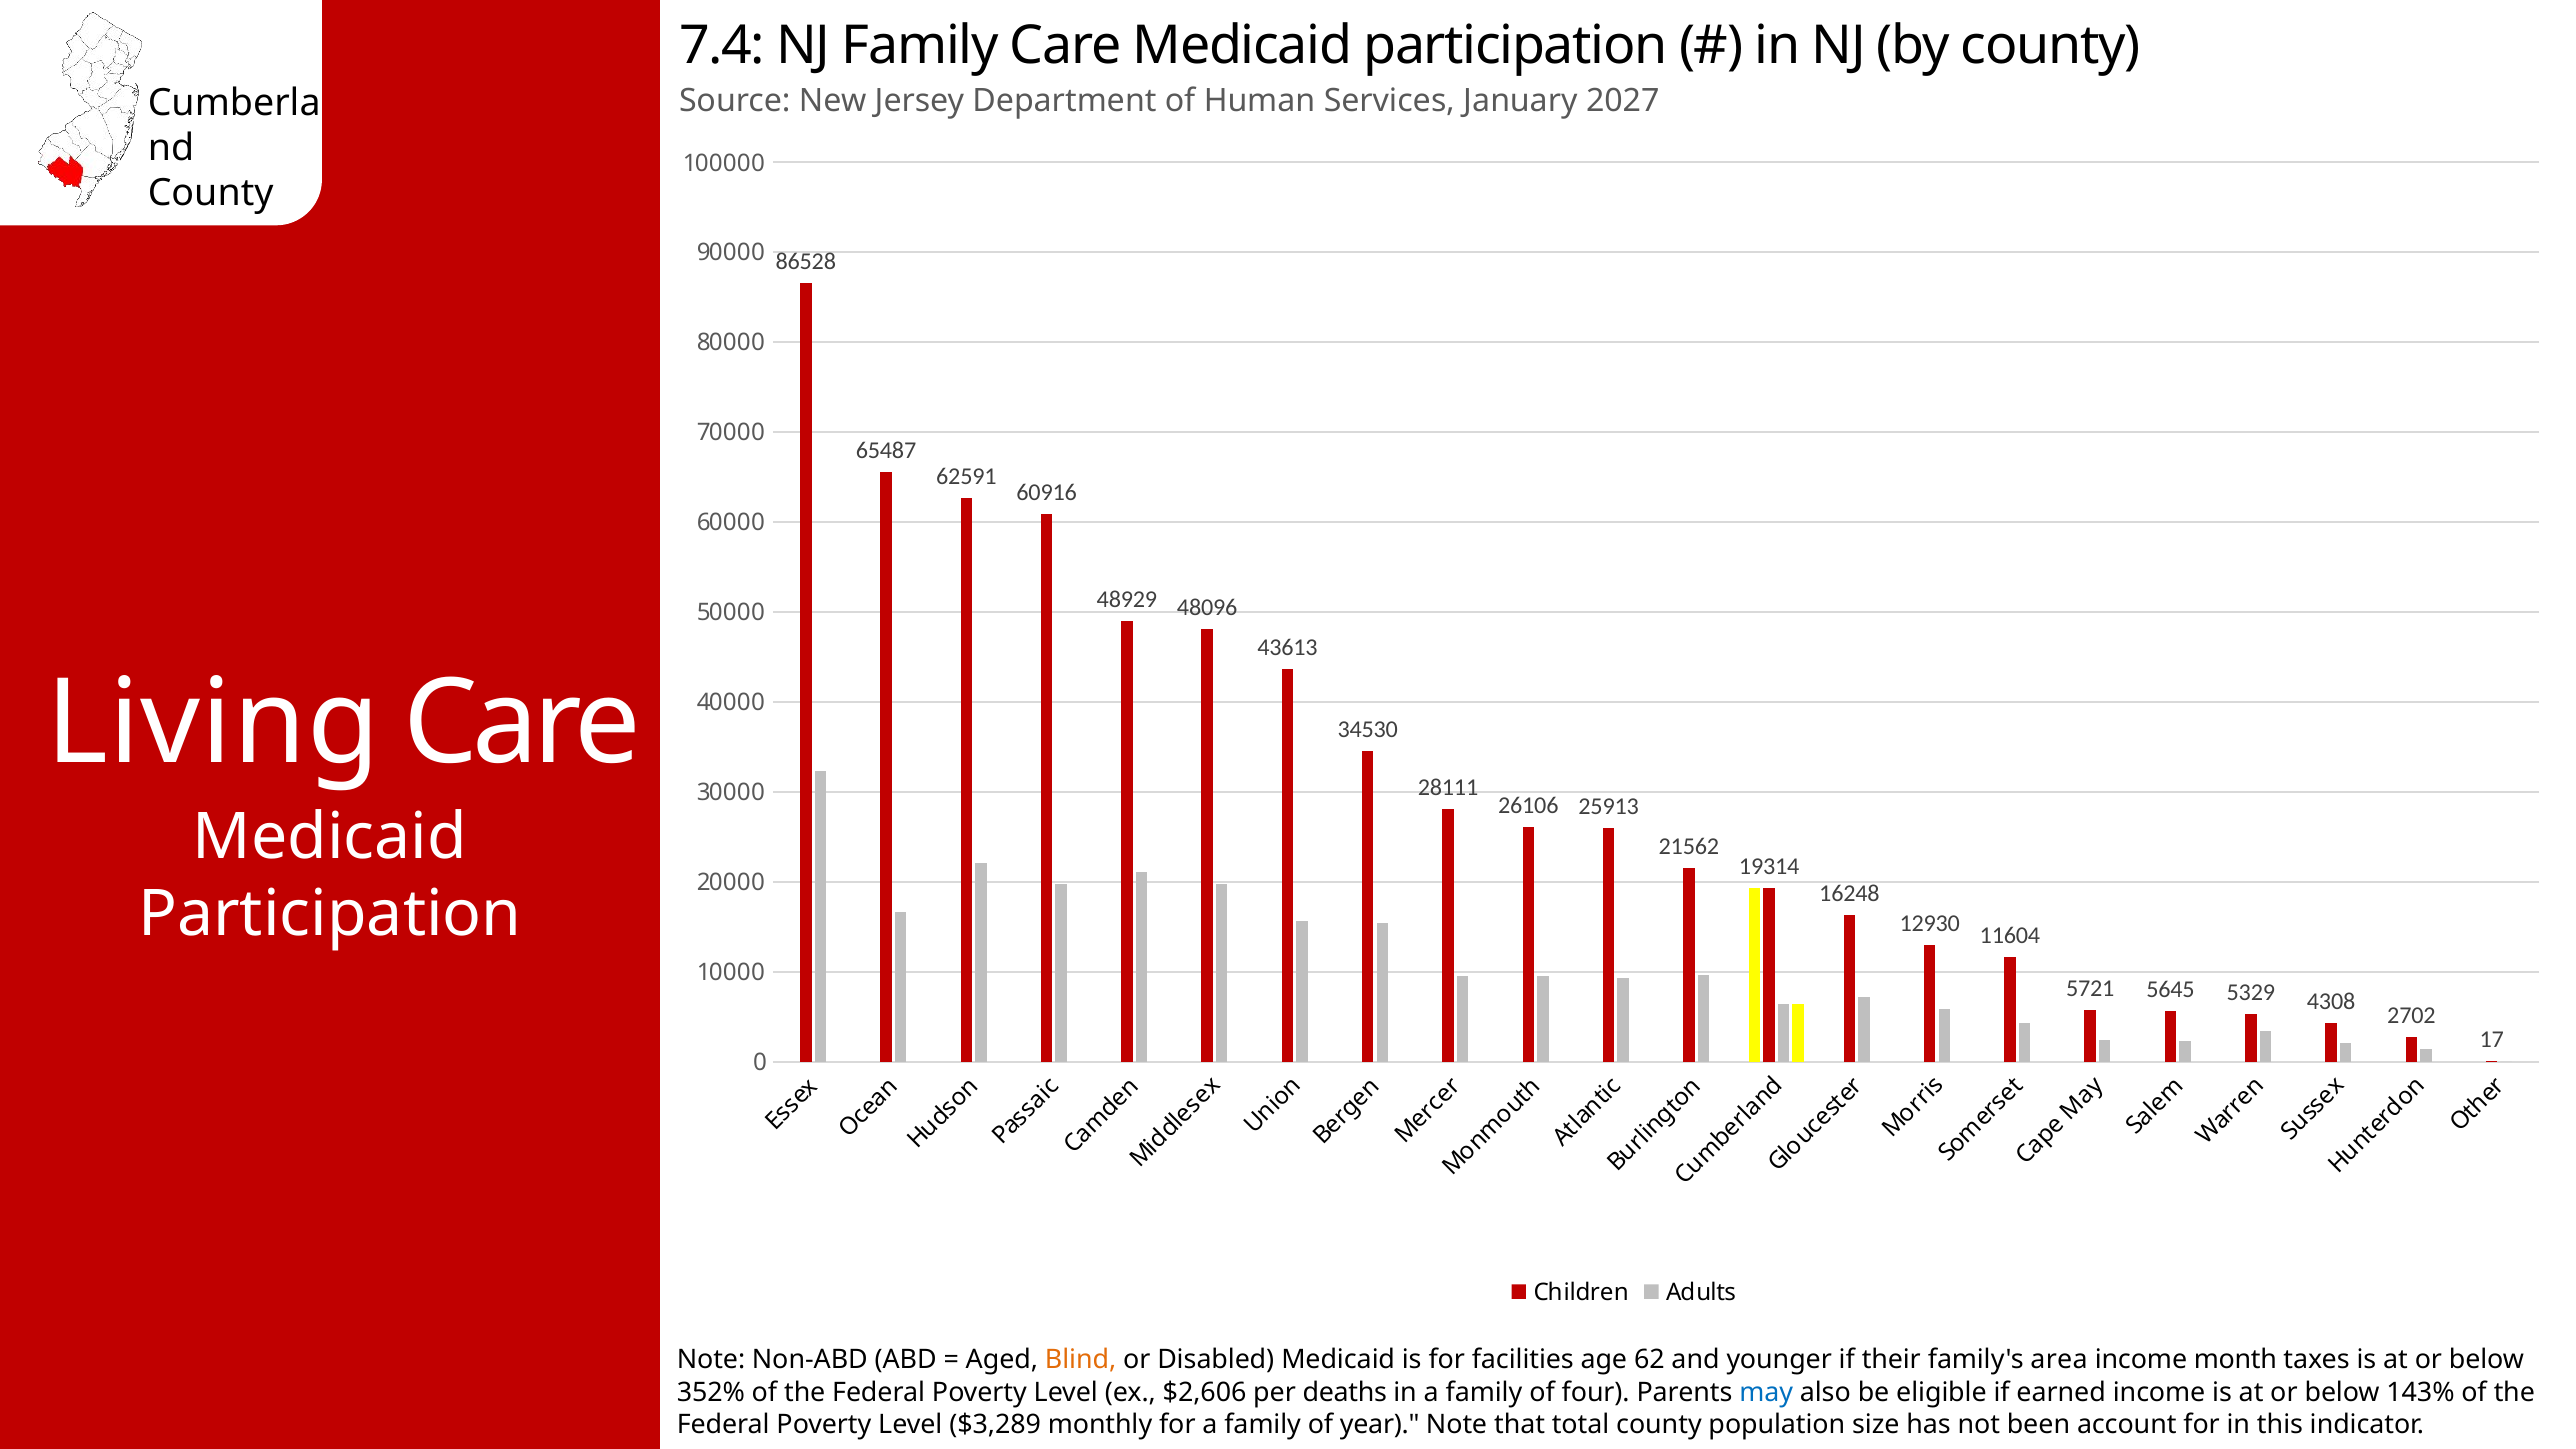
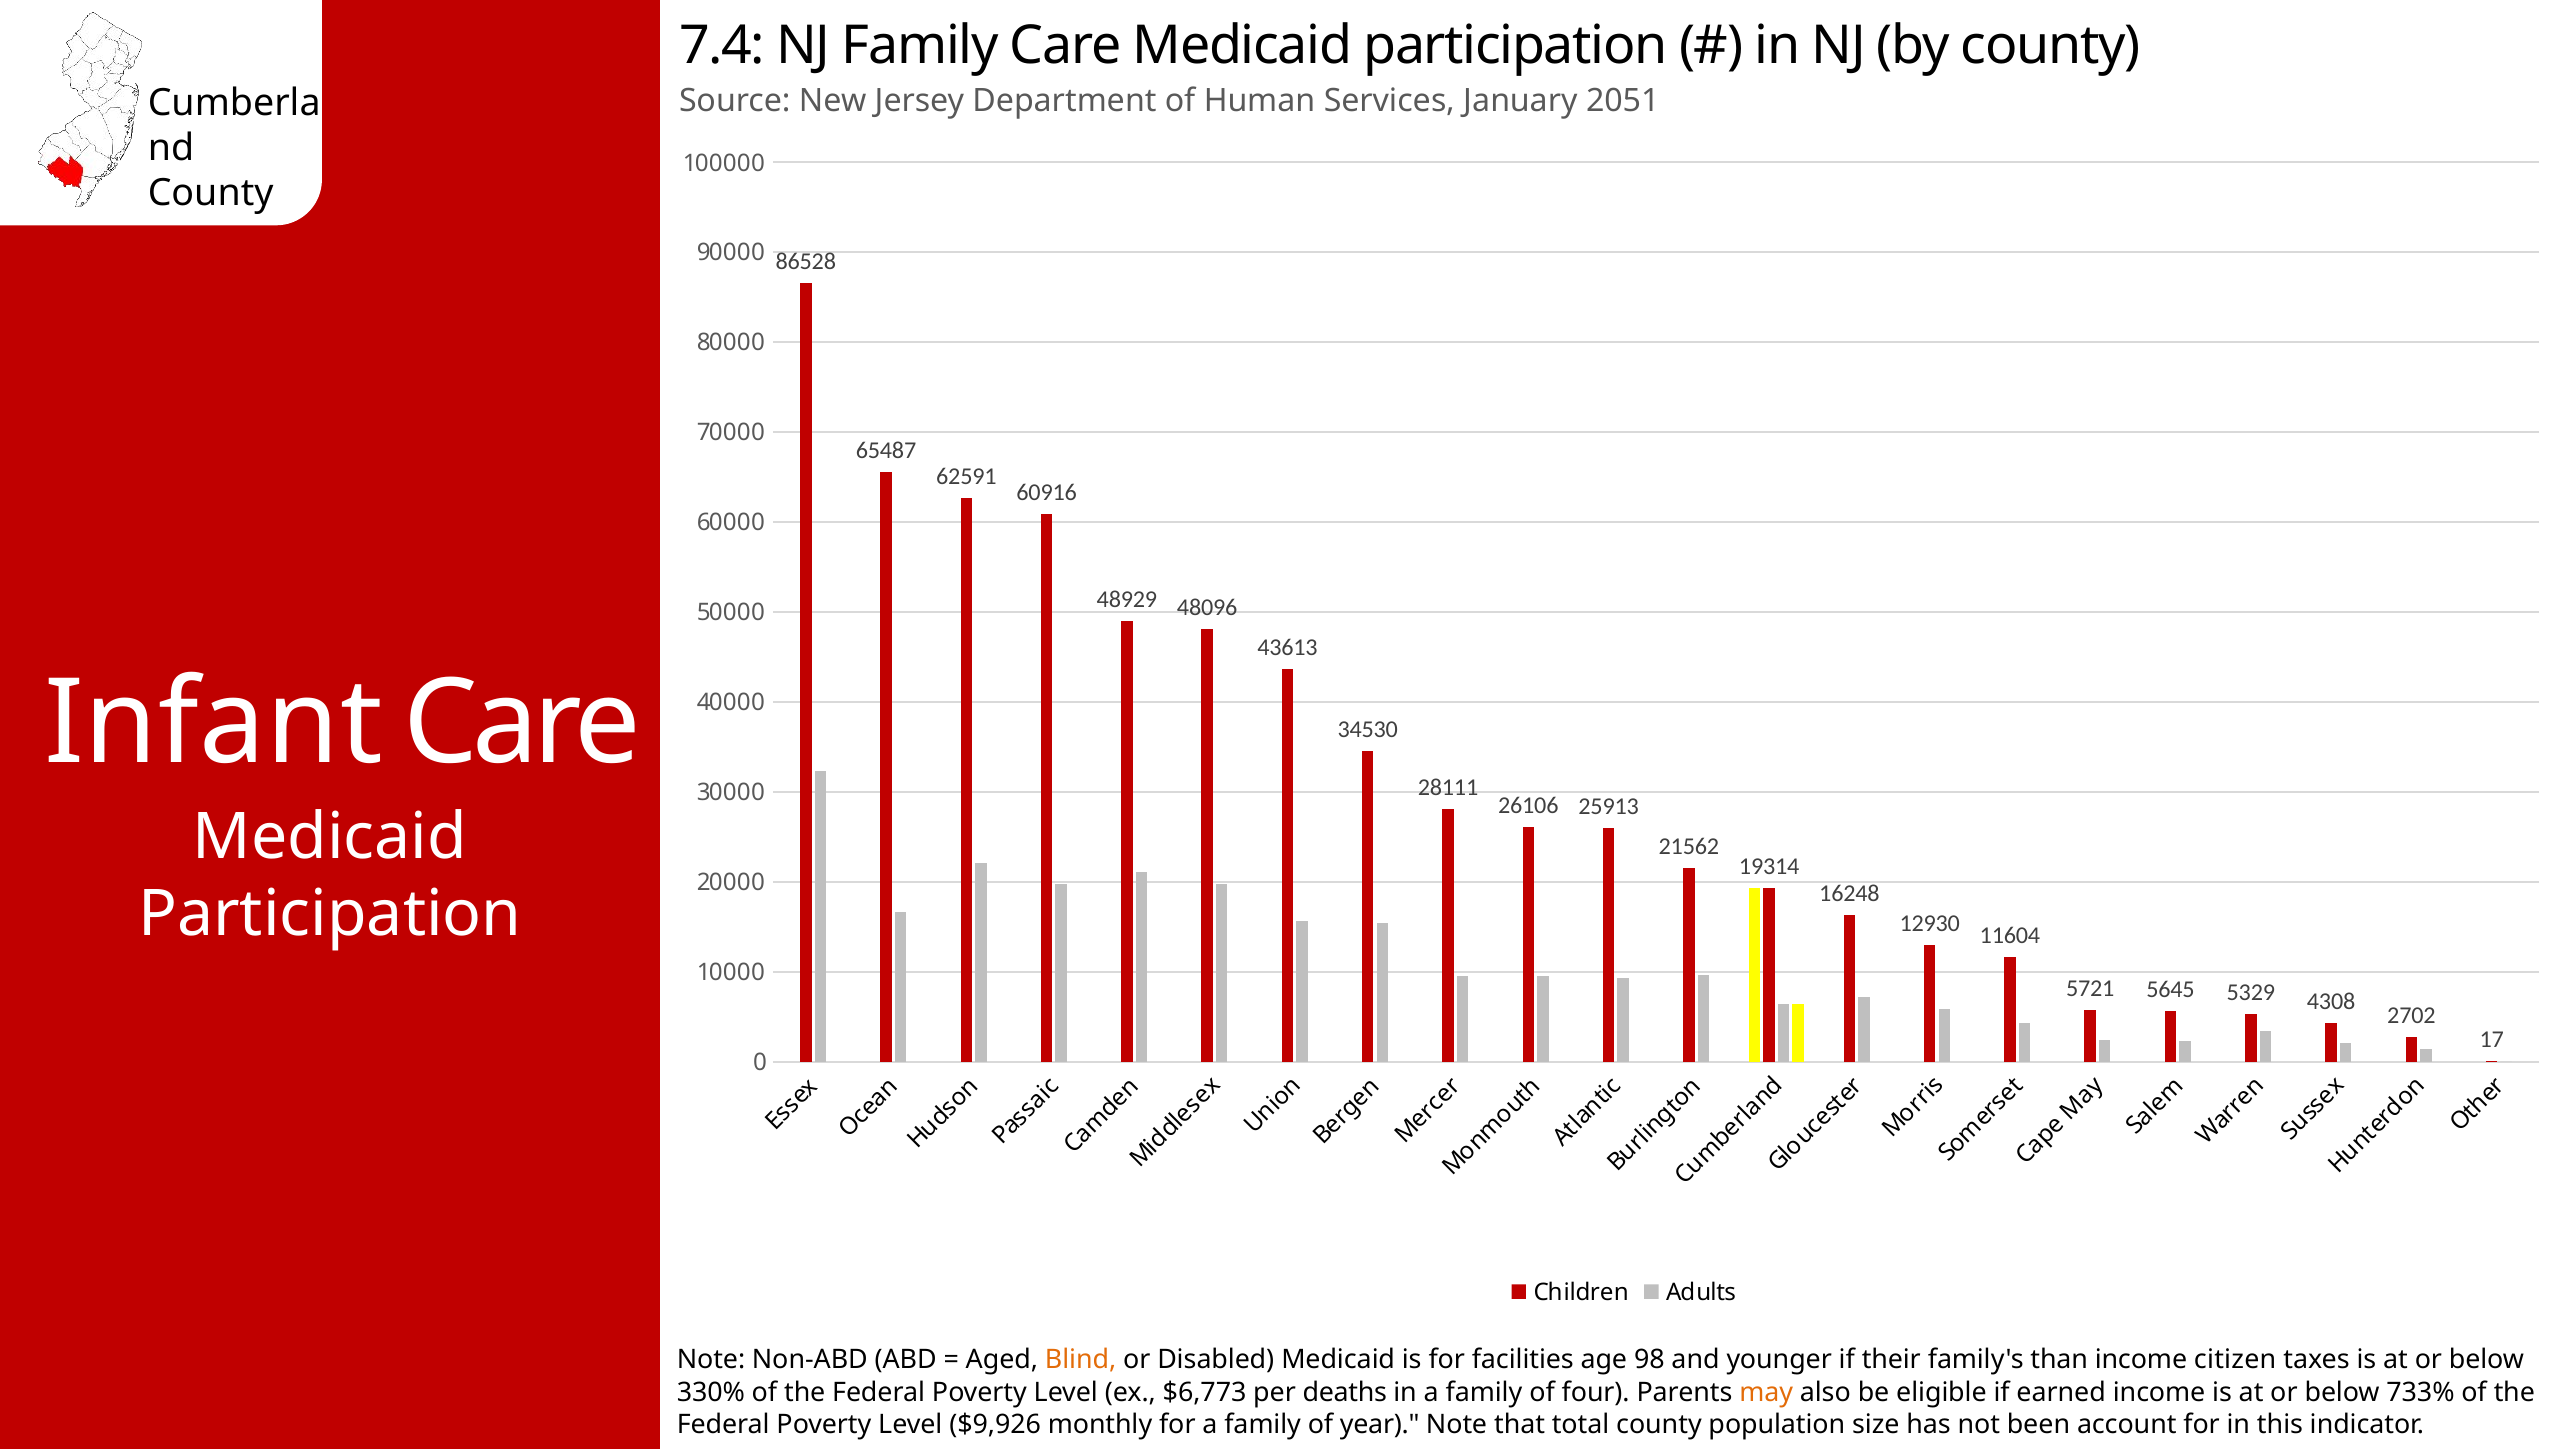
2027: 2027 -> 2051 (1623, 101)
Living: Living -> Infant (213, 724)
62: 62 -> 98 (1649, 1360)
area: area -> than (2059, 1360)
month: month -> citizen (2235, 1360)
352%: 352% -> 330% (711, 1392)
$2,606: $2,606 -> $6,773 (1205, 1392)
may colour: blue -> orange (1766, 1392)
143%: 143% -> 733% (2420, 1392)
$3,289: $3,289 -> $9,926 (995, 1425)
